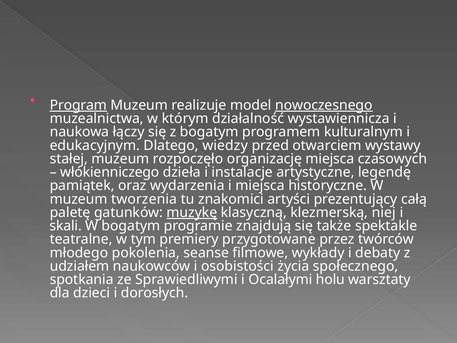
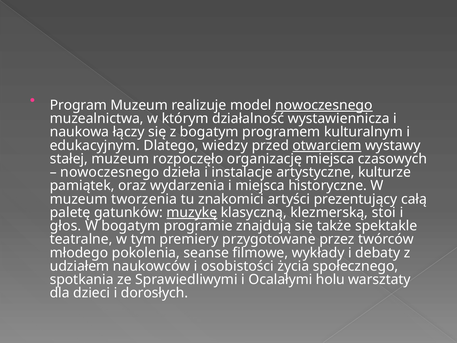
Program underline: present -> none (78, 105)
otwarciem underline: none -> present (327, 145)
włókienniczego: włókienniczego -> nowoczesnego (110, 172)
legendę: legendę -> kulturze (385, 172)
niej: niej -> stoi (384, 212)
skali: skali -> głos (66, 226)
